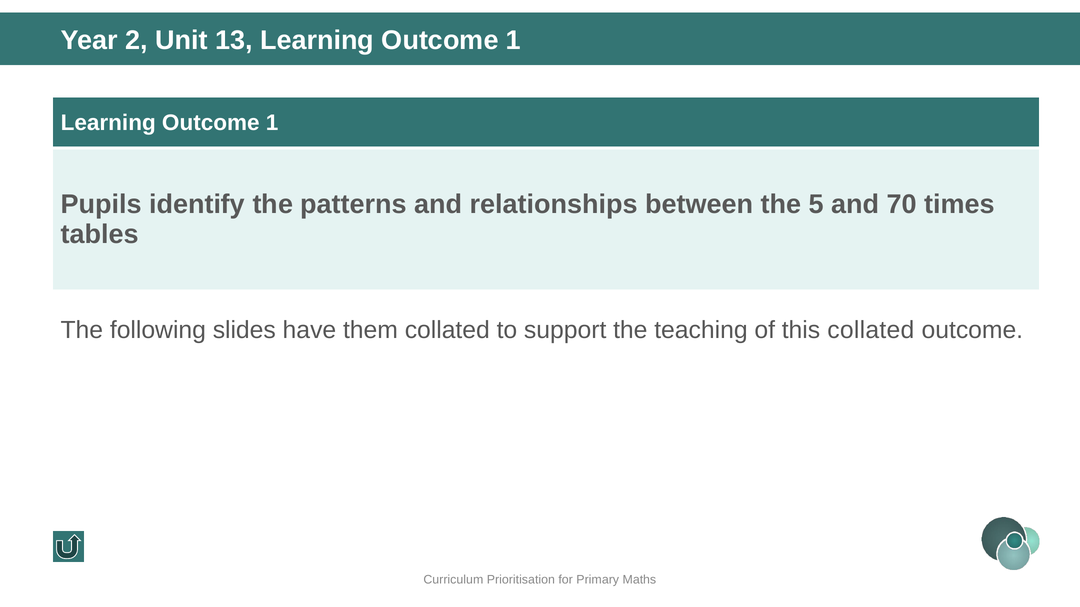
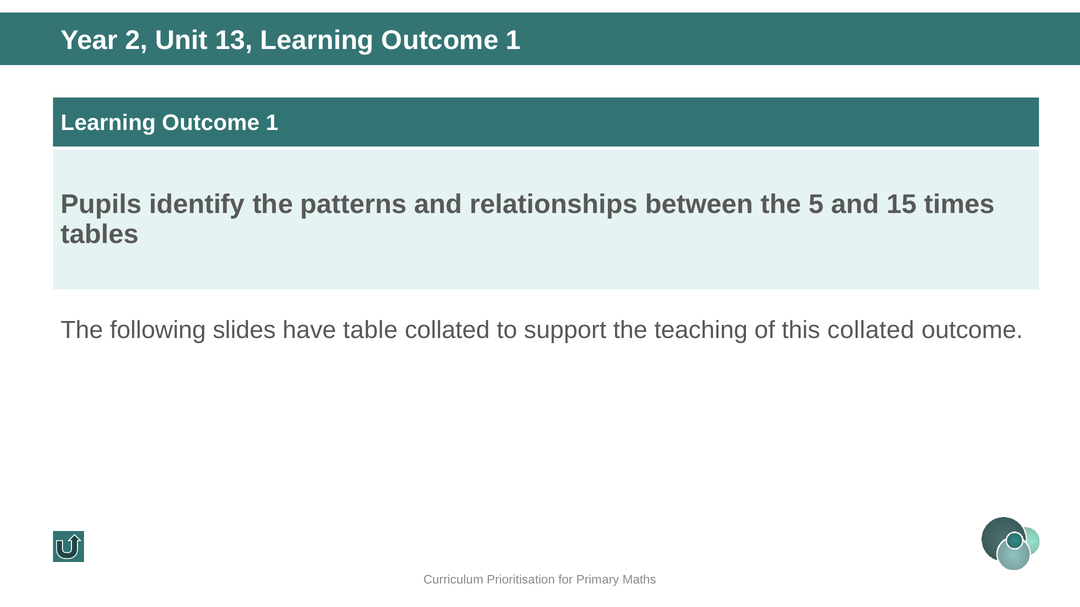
70: 70 -> 15 (902, 205)
them: them -> table (370, 330)
